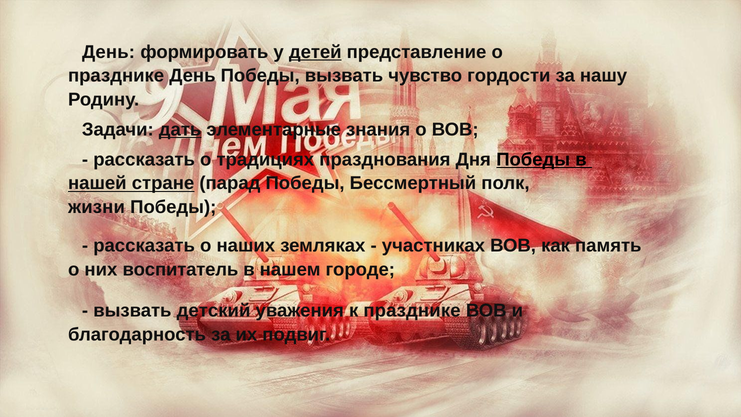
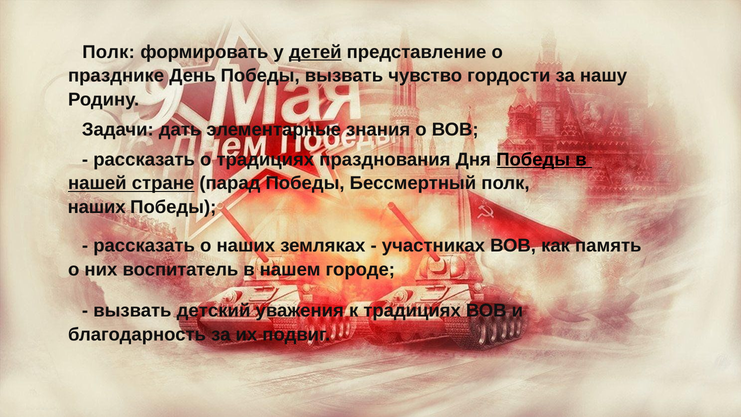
День: День -> Полк (109, 52)
дать underline: present -> none (180, 129)
жизни: жизни -> наших (97, 207)
к празднике: празднике -> традициях (412, 310)
